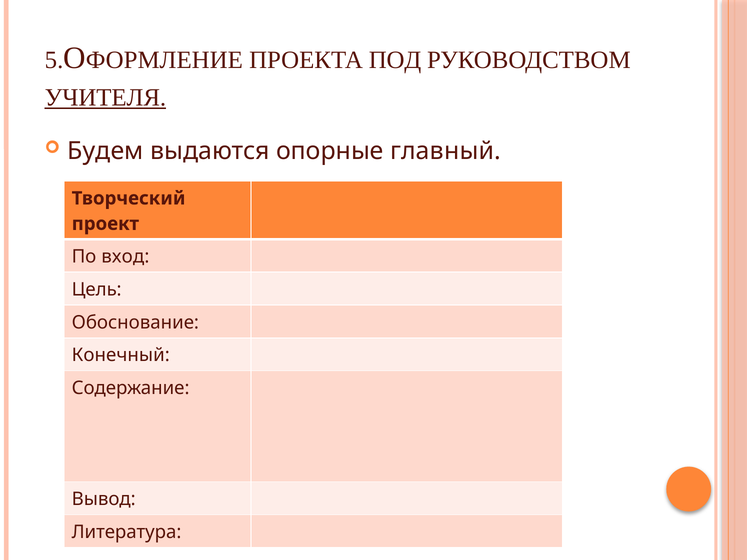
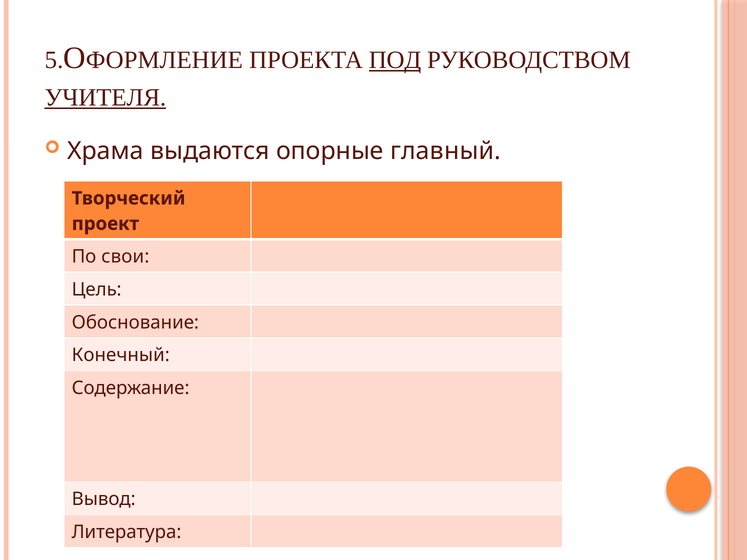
ПОД underline: none -> present (395, 60)
Будем: Будем -> Храма (105, 151)
вход: вход -> свои (125, 257)
